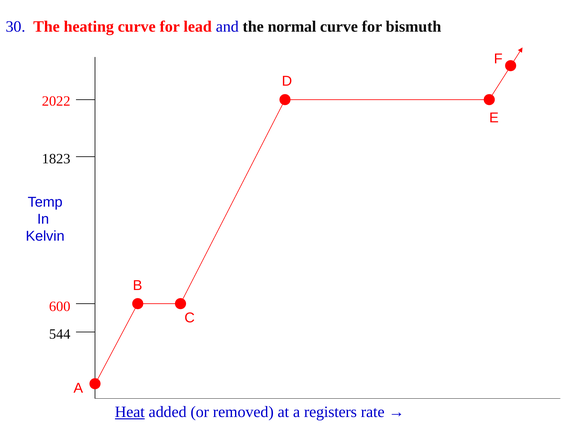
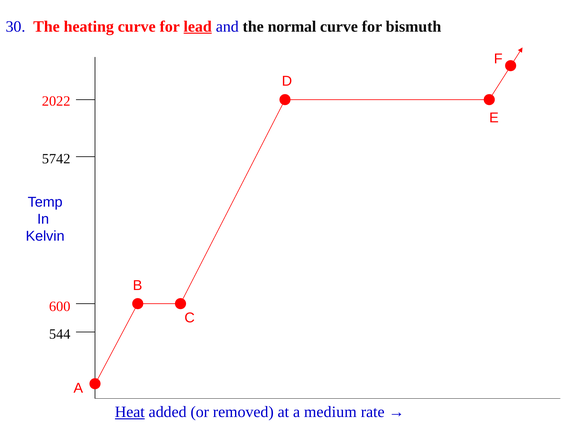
lead underline: none -> present (198, 27)
1823: 1823 -> 5742 (56, 159)
registers: registers -> medium (330, 412)
